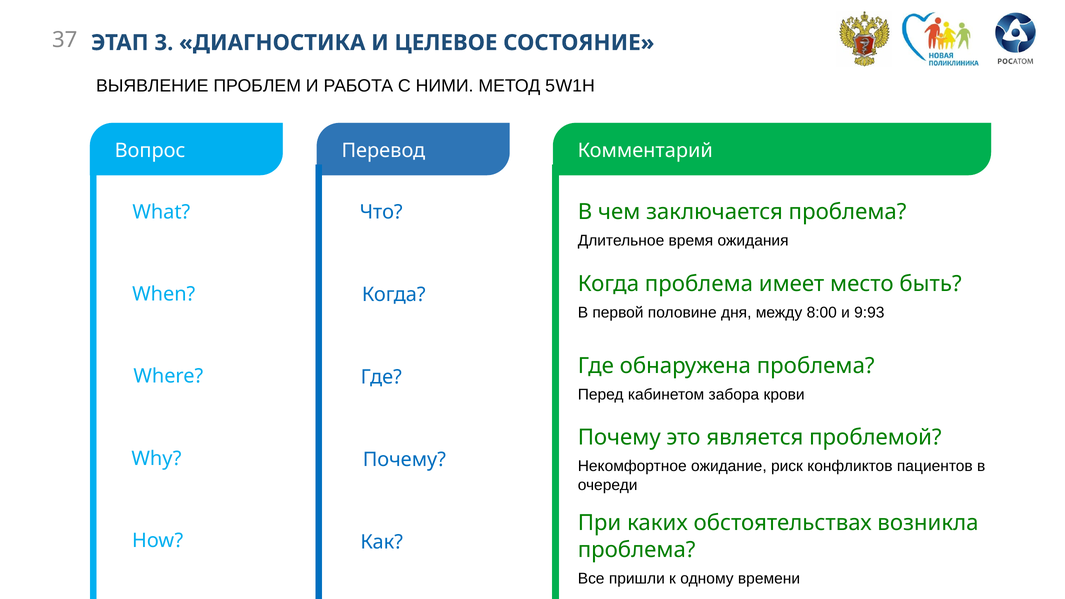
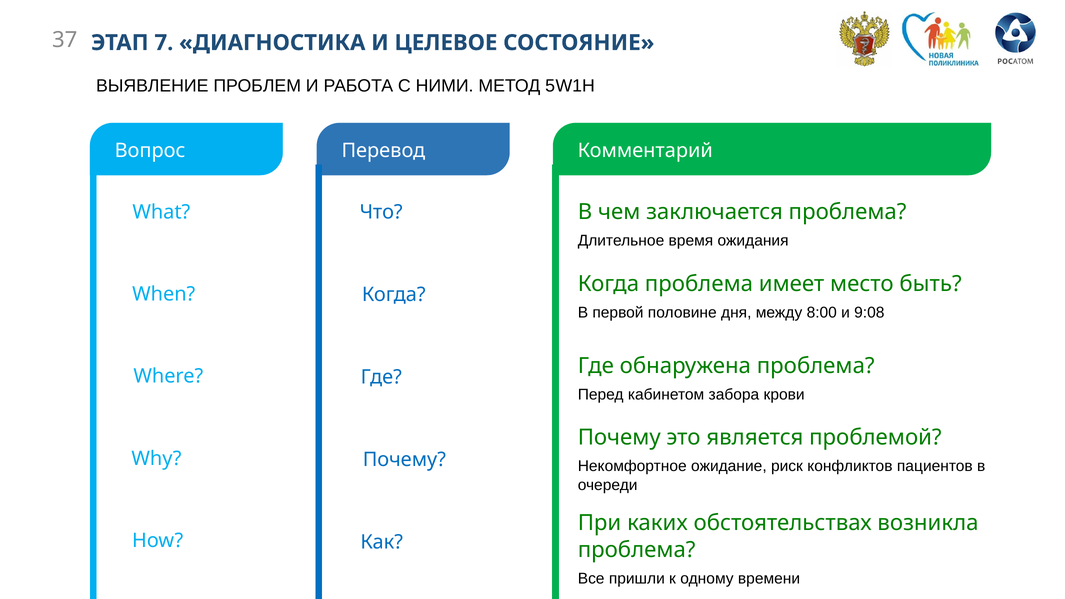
3: 3 -> 7 (164, 43)
9:93: 9:93 -> 9:08 (869, 313)
